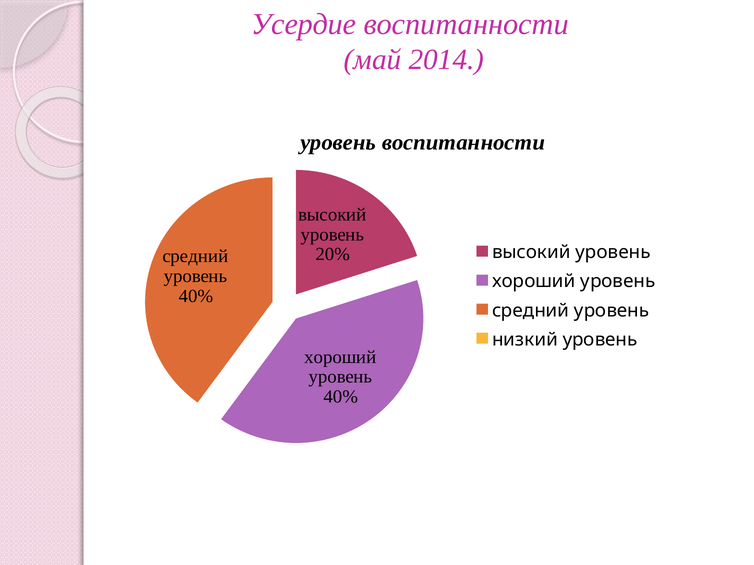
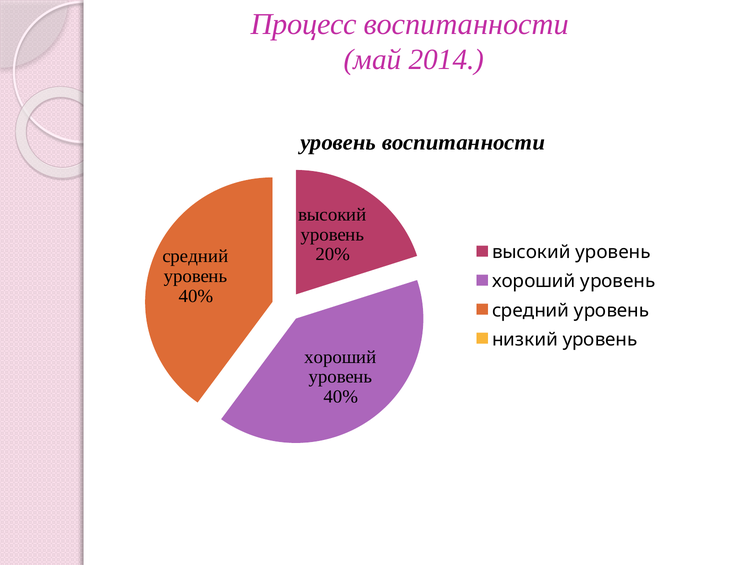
Усердие: Усердие -> Процесс (304, 24)
